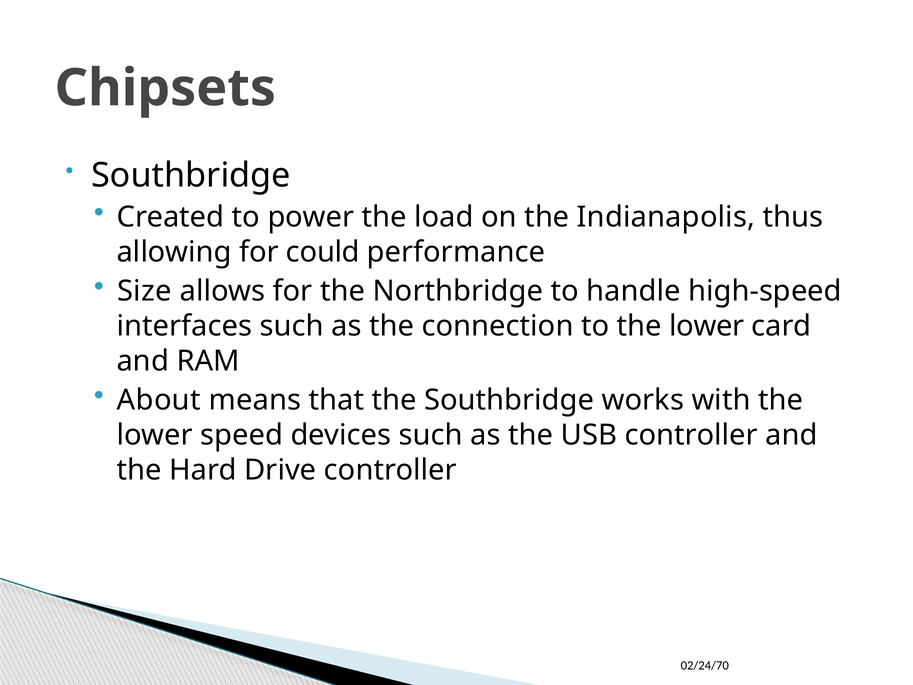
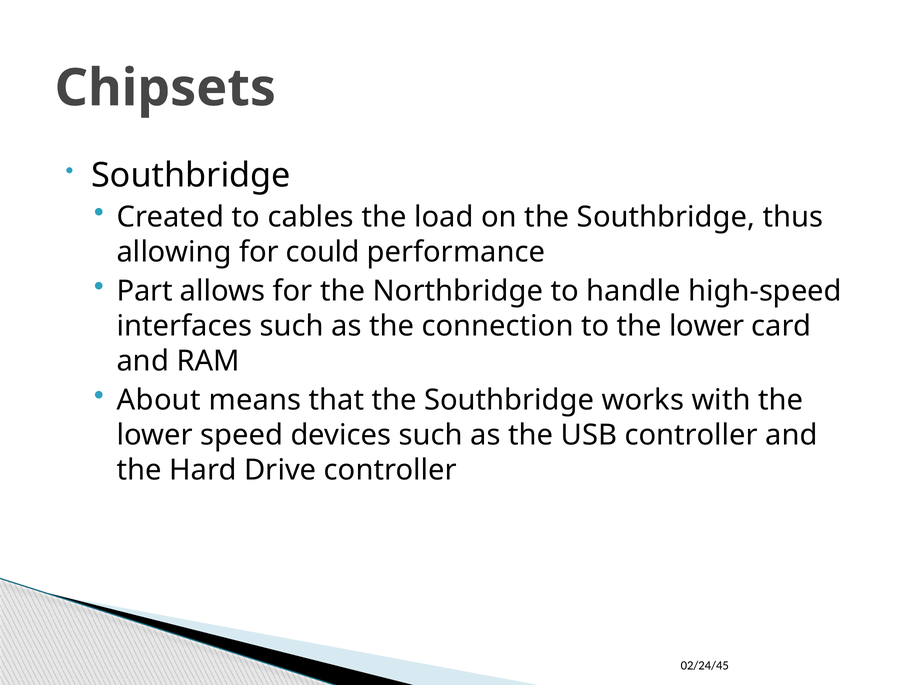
power: power -> cables (311, 217)
on the Indianapolis: Indianapolis -> Southbridge (666, 217)
Size: Size -> Part (145, 291)
02/24/70: 02/24/70 -> 02/24/45 (705, 665)
